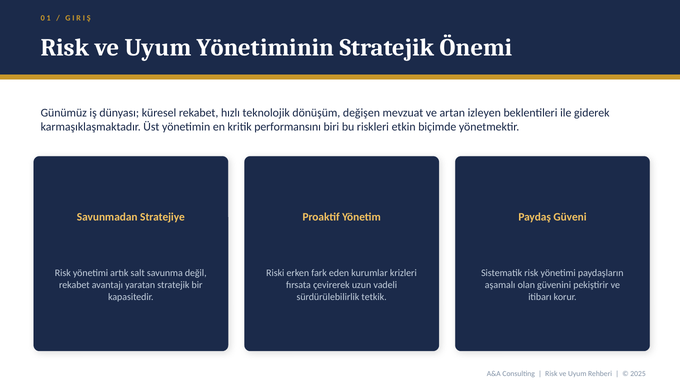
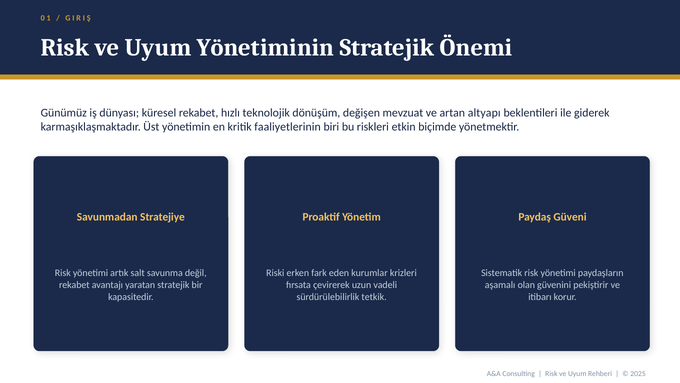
izleyen: izleyen -> altyapı (484, 113)
performansını: performansını -> faaliyetlerinin (288, 127)
